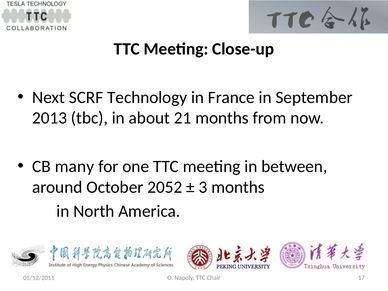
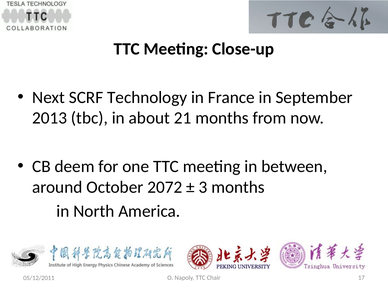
many: many -> deem (75, 166)
2052: 2052 -> 2072 (165, 187)
